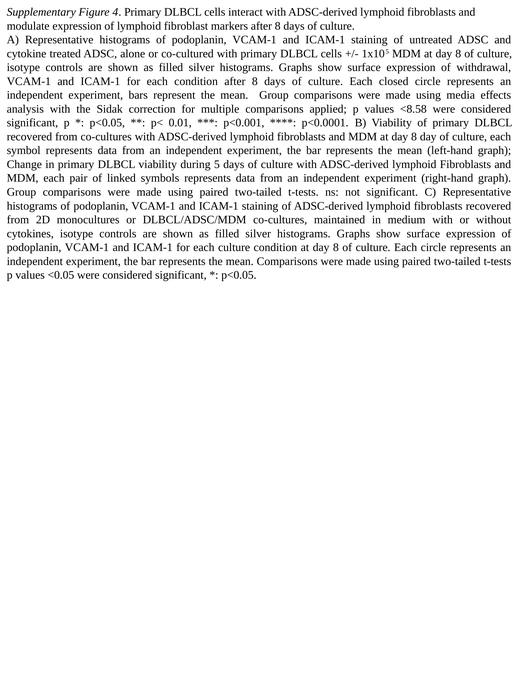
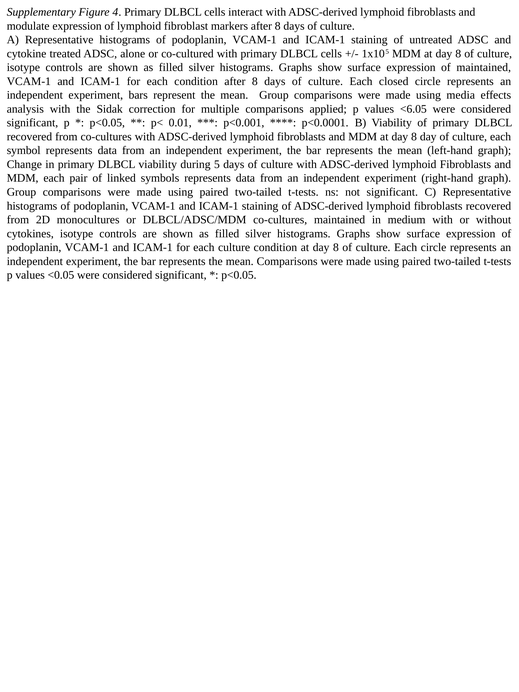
of withdrawal: withdrawal -> maintained (484, 67)
<8.58: <8.58 -> <6.05 (413, 109)
